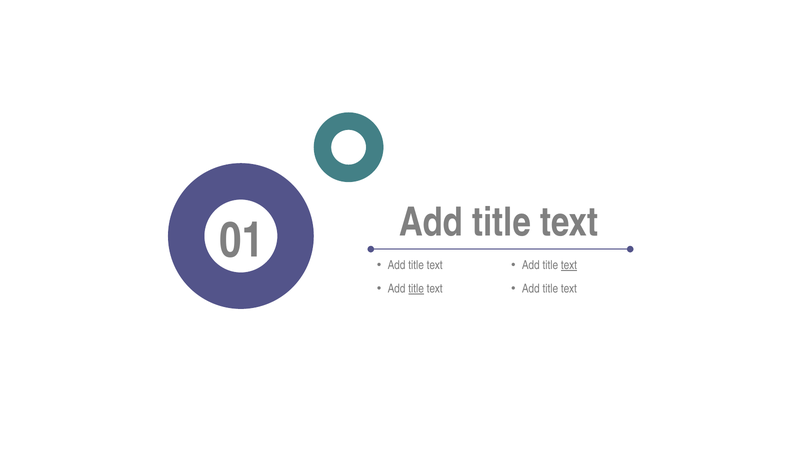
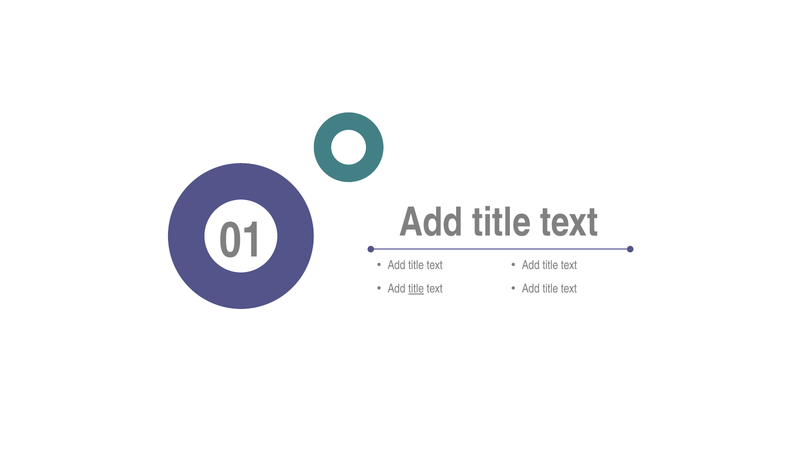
text underline: present -> none (569, 265)
